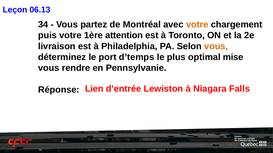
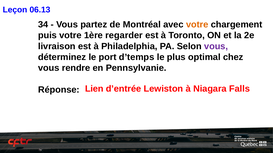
attention: attention -> regarder (124, 35)
vous colour: orange -> purple (216, 46)
mise: mise -> chez (233, 57)
